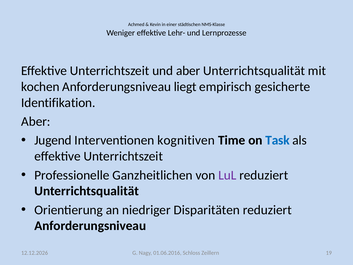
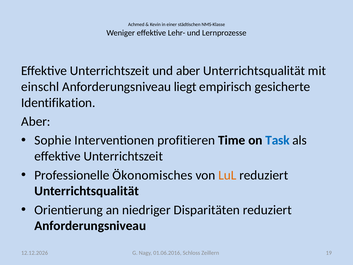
kochen: kochen -> einschl (40, 87)
Jugend: Jugend -> Sophie (53, 140)
kognitiven: kognitiven -> profitieren (186, 140)
Ganzheitlichen: Ganzheitlichen -> Ökonomisches (152, 175)
LuL colour: purple -> orange (227, 175)
